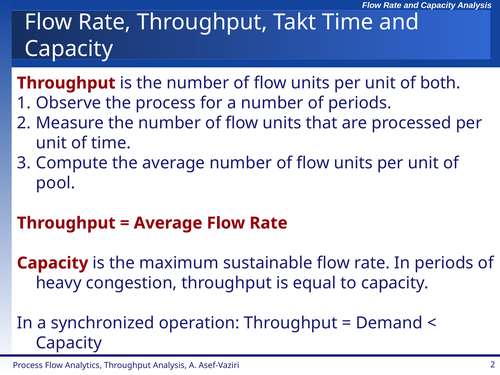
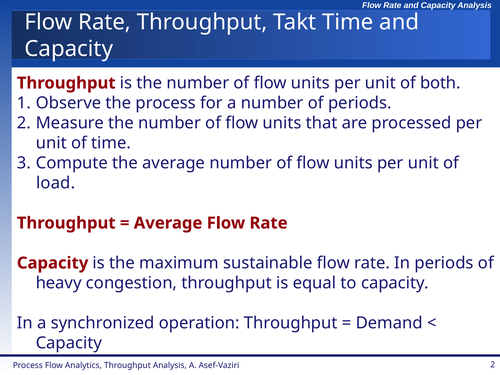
pool: pool -> load (56, 183)
